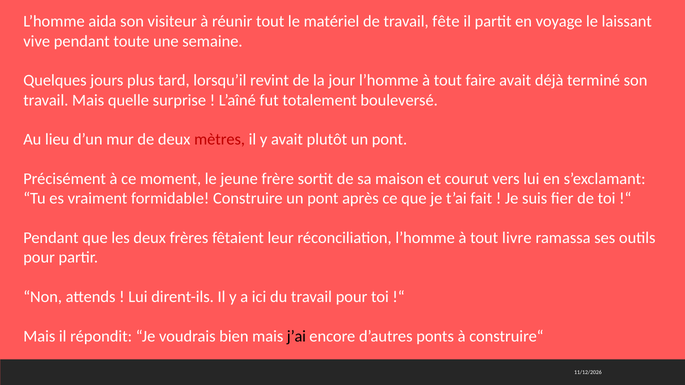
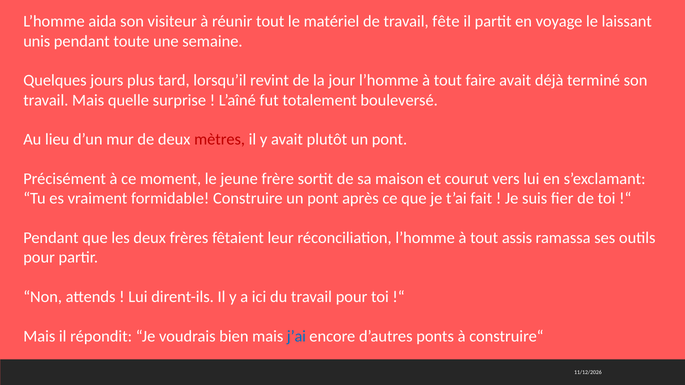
vive: vive -> unis (37, 41)
livre: livre -> assis (517, 238)
j’ai colour: black -> blue (296, 336)
